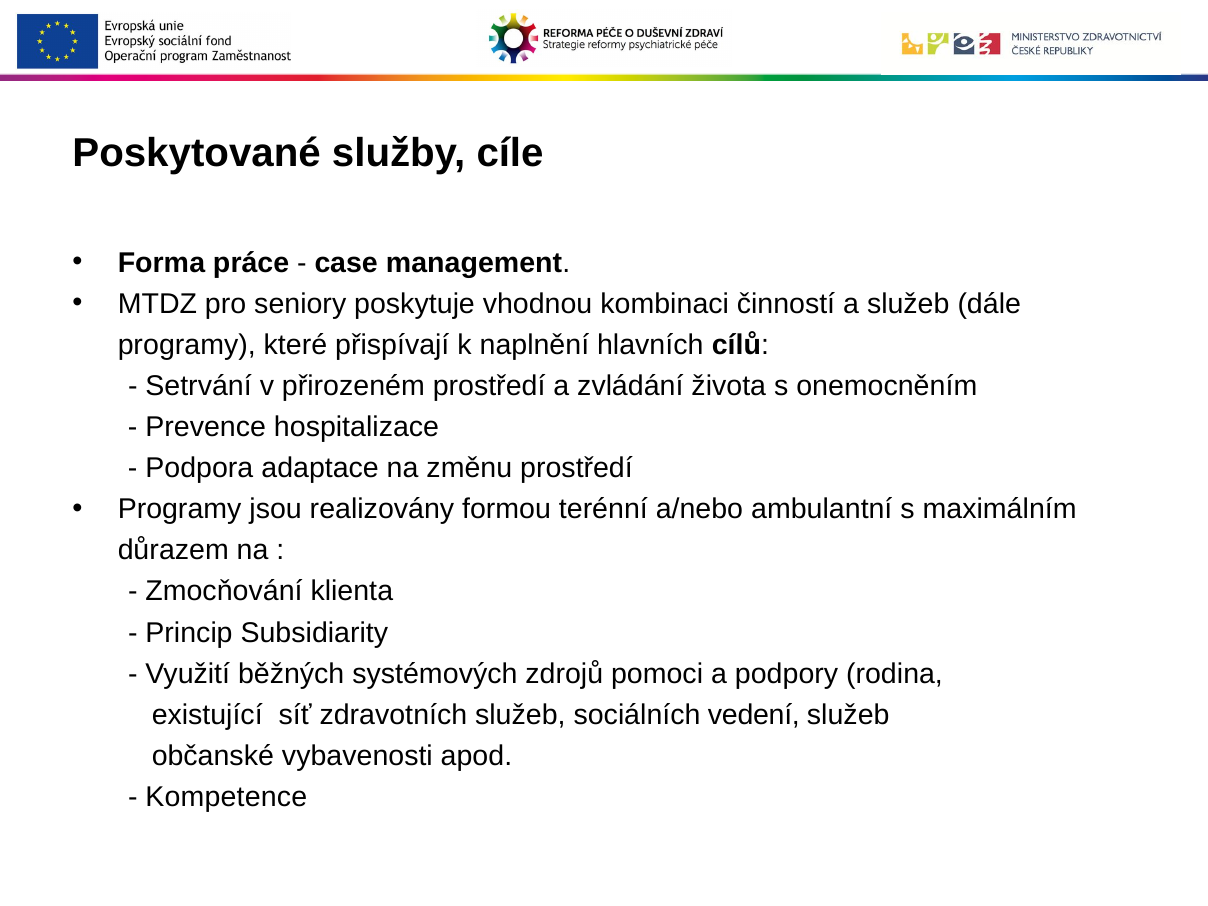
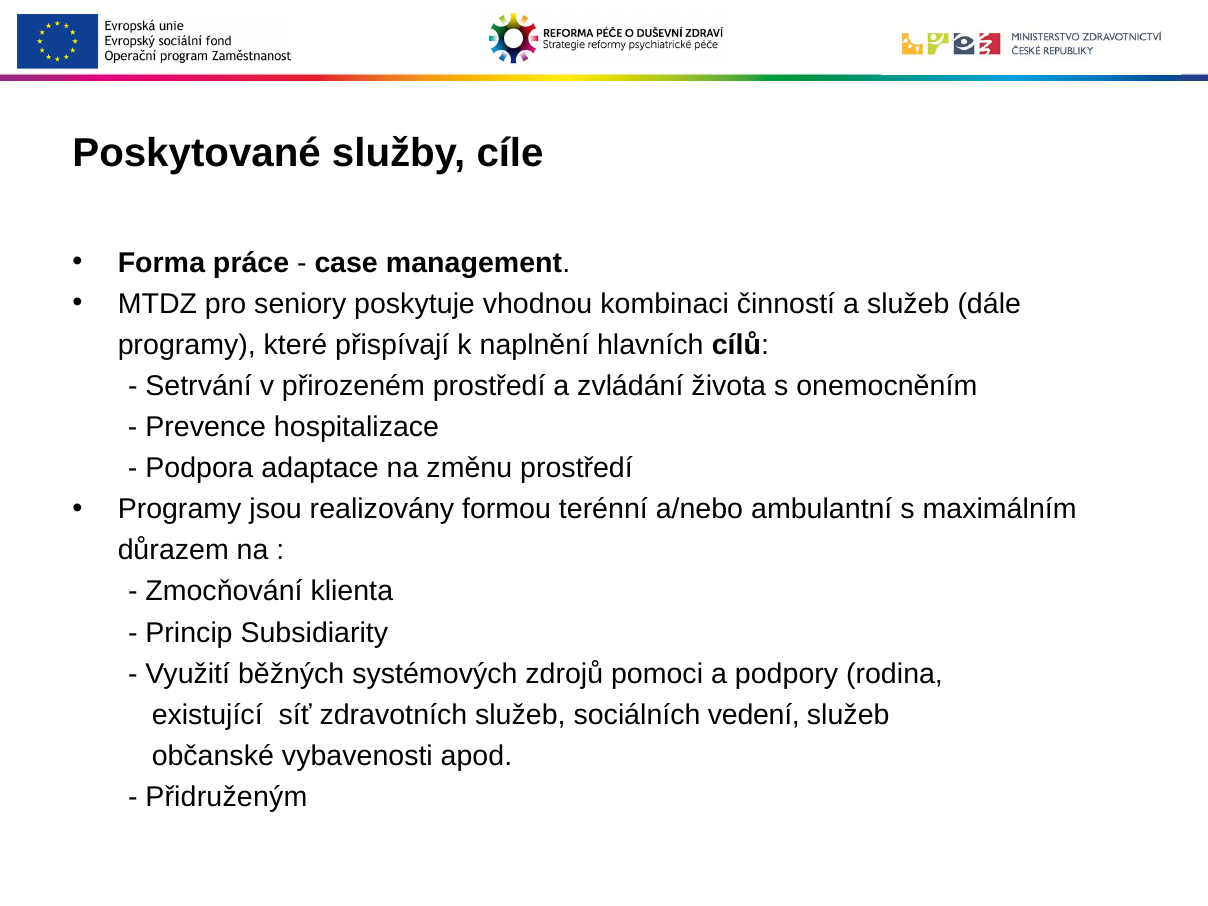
Kompetence: Kompetence -> Přidruženým (226, 797)
